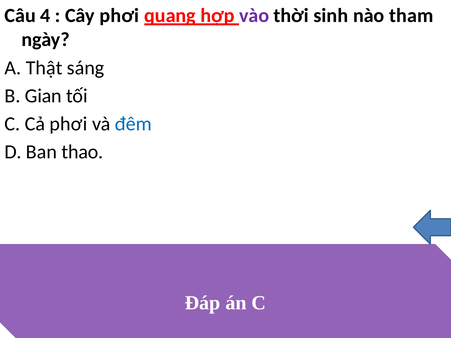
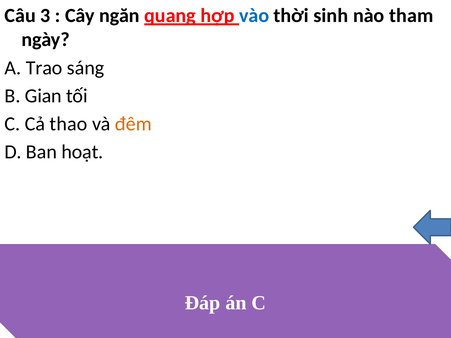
4: 4 -> 3 (45, 16)
Cây phơi: phơi -> ngăn (119, 16)
vào colour: purple -> blue (254, 16)
Thật: Thật -> Trao (44, 68)
Cả phơi: phơi -> thao (68, 124)
đêm colour: blue -> orange (133, 124)
thao: thao -> hoạt (82, 152)
